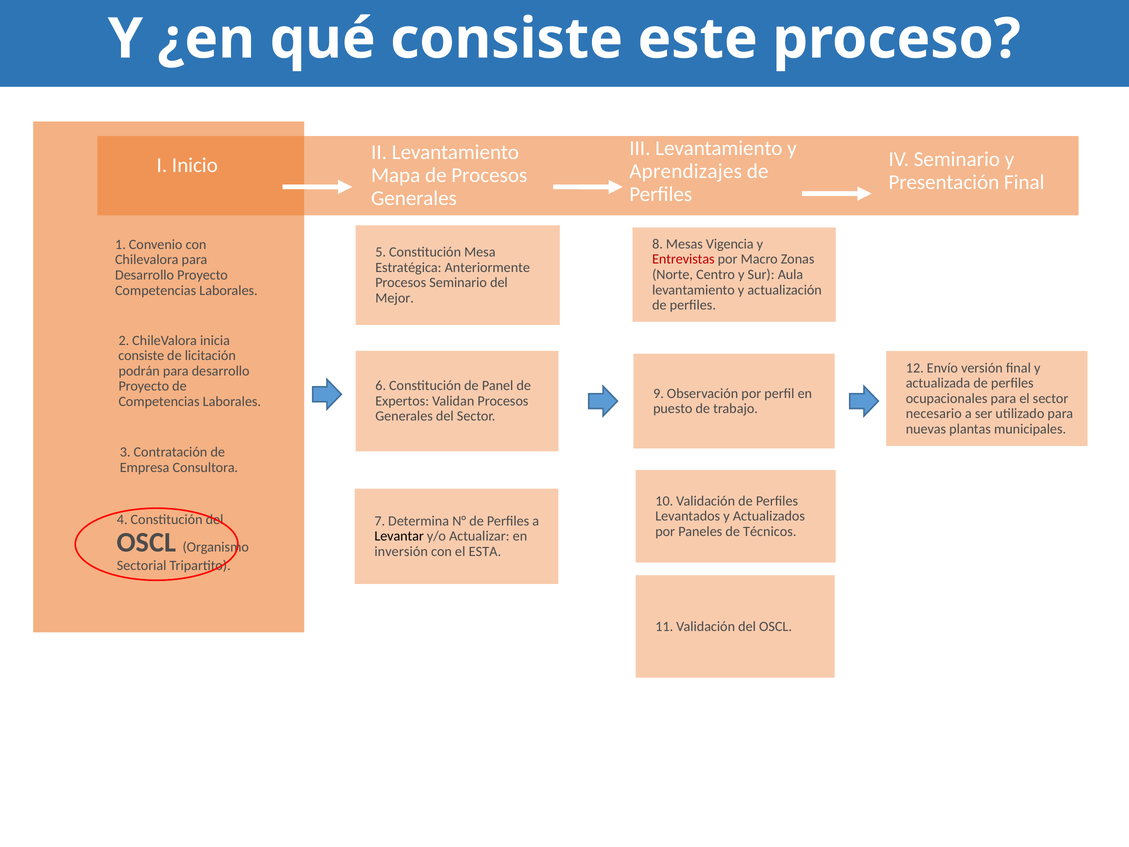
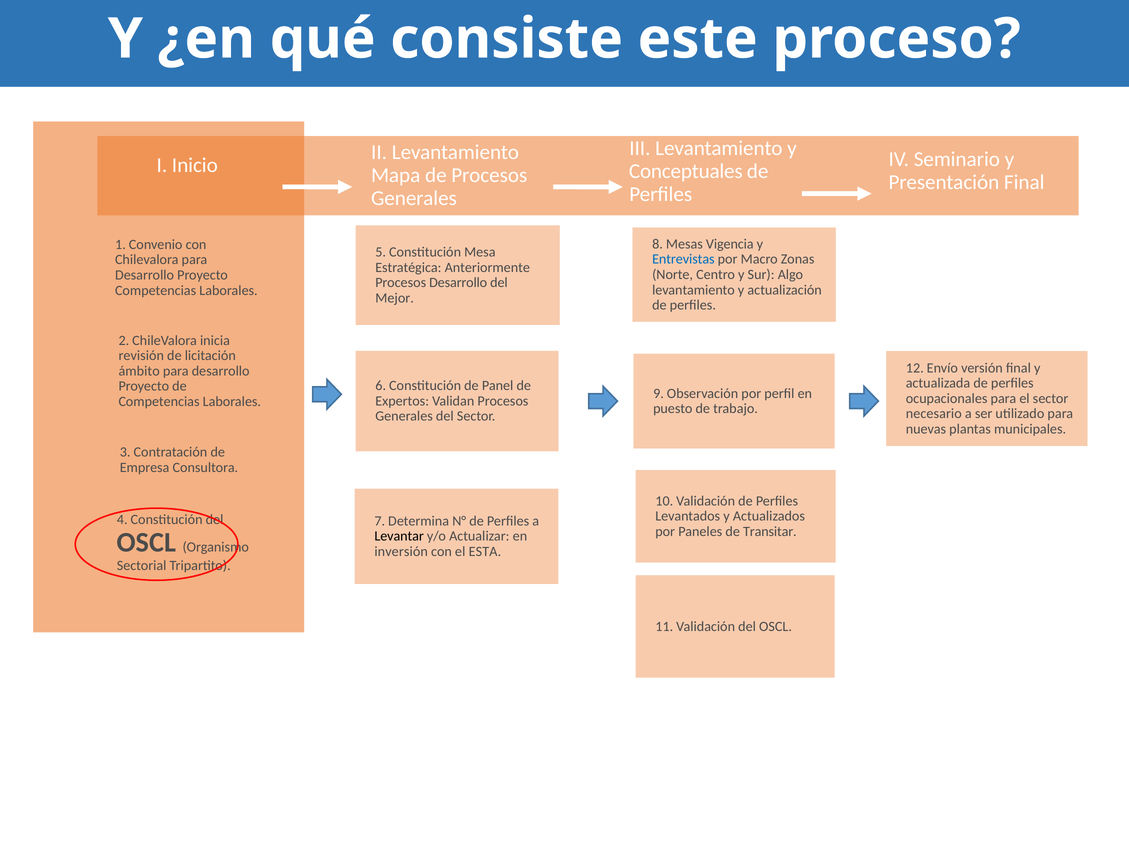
Aprendizajes: Aprendizajes -> Conceptuales (686, 171)
Entrevistas colour: red -> blue (683, 259)
Aula: Aula -> Algo (790, 275)
Procesos Seminario: Seminario -> Desarrollo (458, 283)
consiste: consiste -> revisión (141, 356)
podrán: podrán -> ámbito (139, 371)
Técnicos: Técnicos -> Transitar (770, 531)
